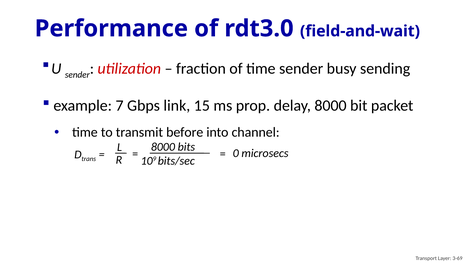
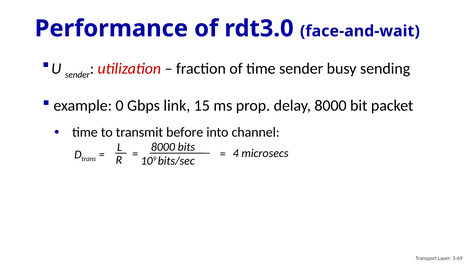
field-and-wait: field-and-wait -> face-and-wait (360, 31)
7: 7 -> 0 (120, 106)
0: 0 -> 4 (236, 153)
